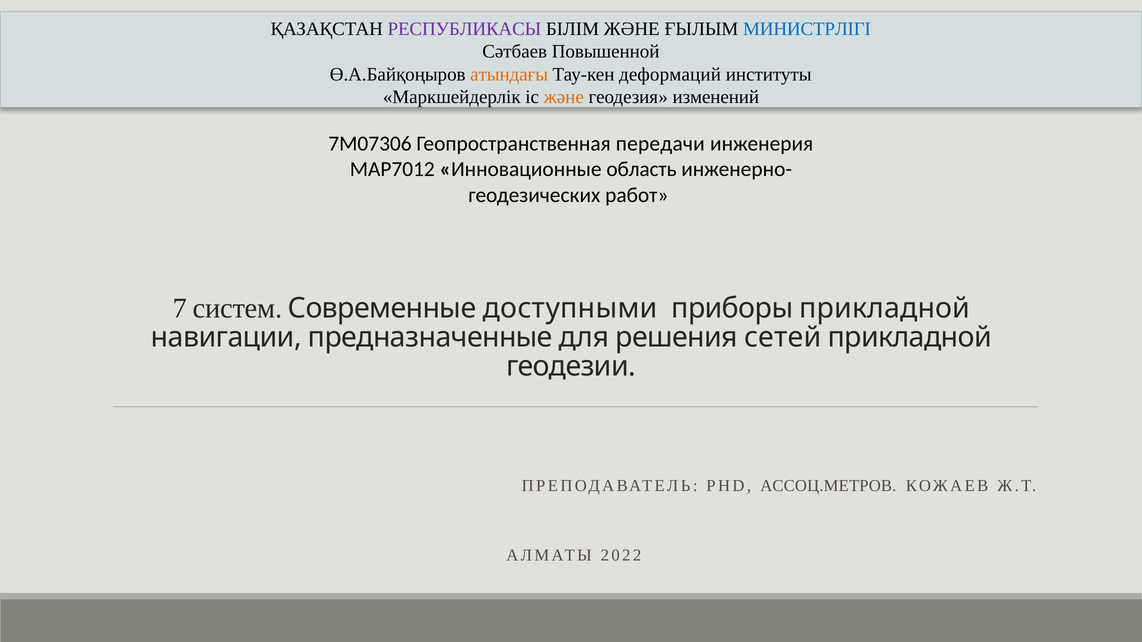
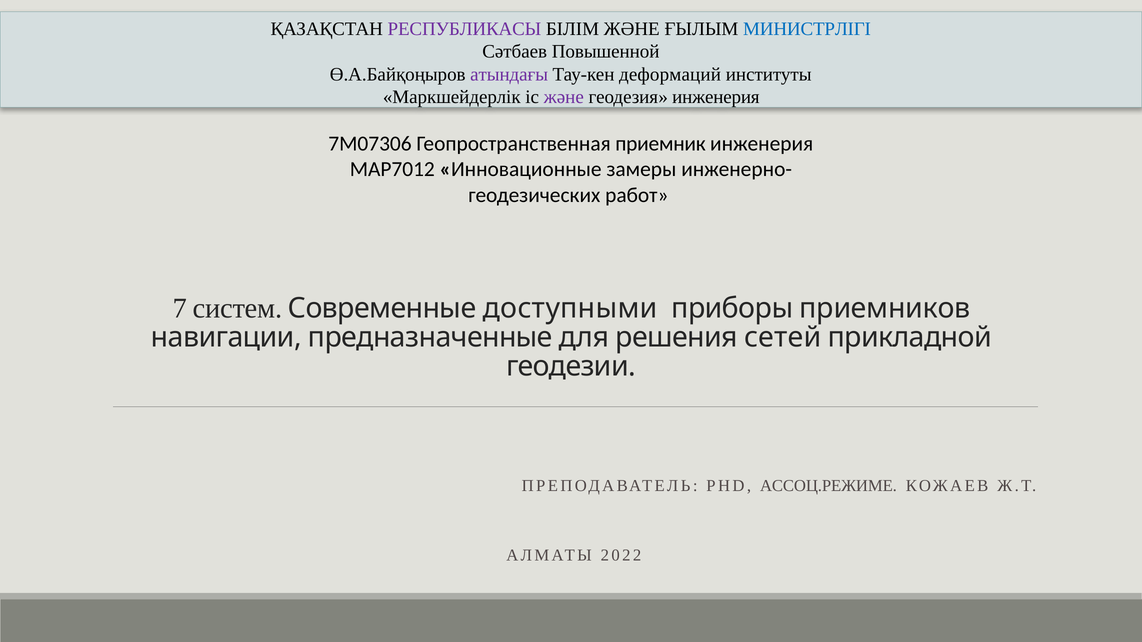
атындағы colour: orange -> purple (509, 74)
және colour: orange -> purple (564, 97)
геодезия изменений: изменений -> инженерия (716, 97)
передачи: передачи -> приемник (661, 144)
область: область -> замеры (641, 169)
приборы прикладной: прикладной -> приемников (885, 308)
АССОЦ.МЕТРОВ: АССОЦ.МЕТРОВ -> АССОЦ.РЕЖИМЕ (828, 486)
